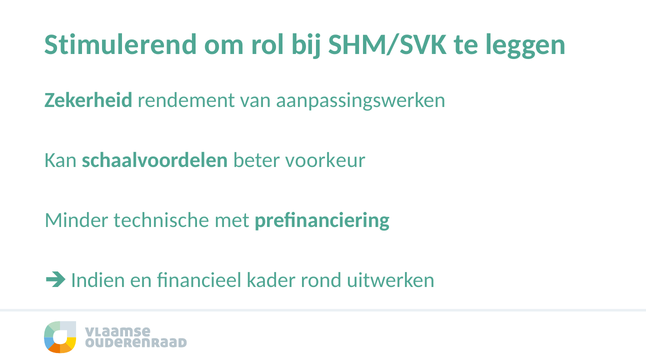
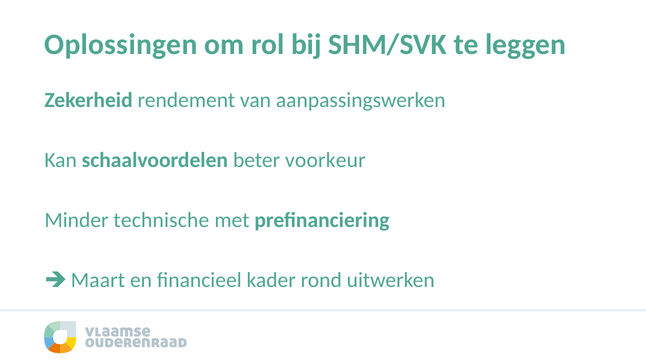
Stimulerend: Stimulerend -> Oplossingen (121, 45)
Indien: Indien -> Maart (98, 280)
